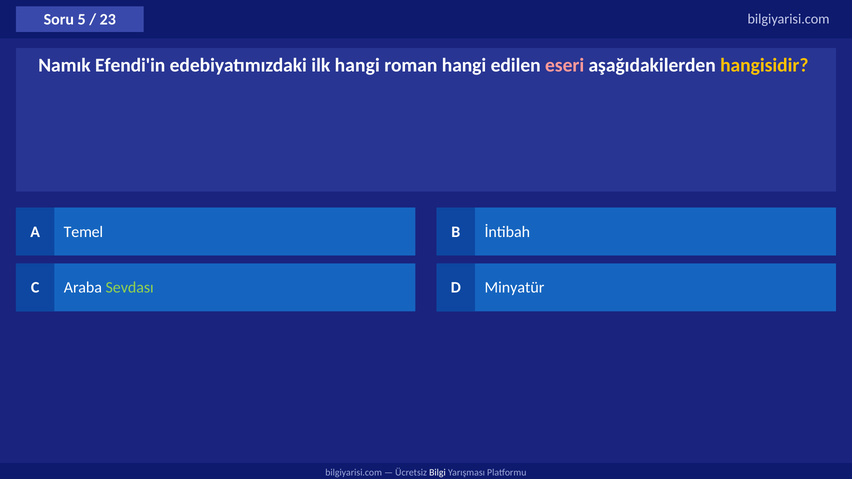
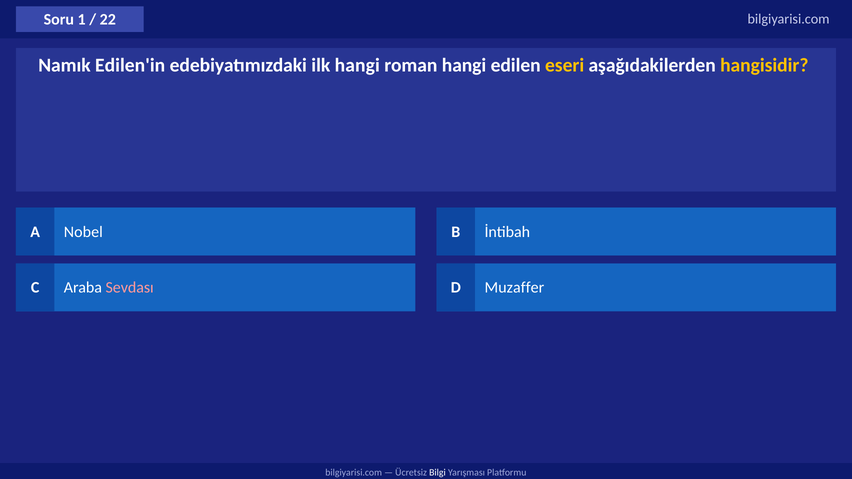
5: 5 -> 1 (82, 19)
23: 23 -> 22 (108, 19)
Efendi'in: Efendi'in -> Edilen'in (130, 66)
eseri colour: pink -> yellow (565, 66)
Temel: Temel -> Nobel (83, 232)
Sevdası colour: light green -> pink (130, 288)
Minyatür: Minyatür -> Muzaffer (514, 288)
